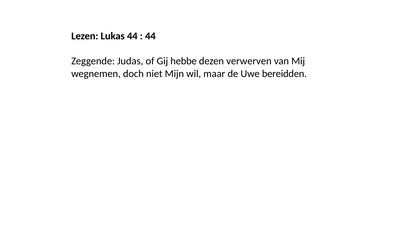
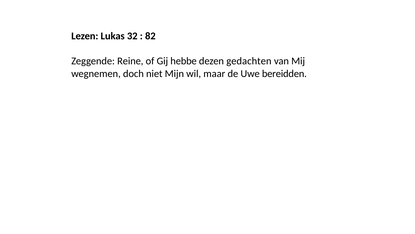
Lukas 44: 44 -> 32 (132, 36)
44: 44 -> 82 (150, 36)
Judas: Judas -> Reine (130, 61)
verwerven: verwerven -> gedachten (249, 61)
